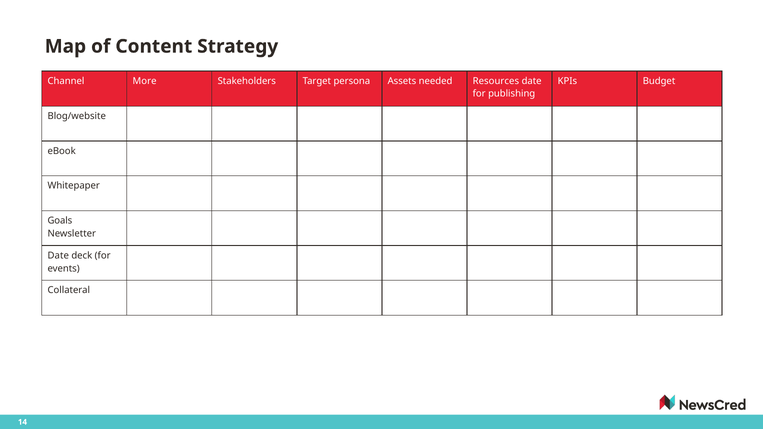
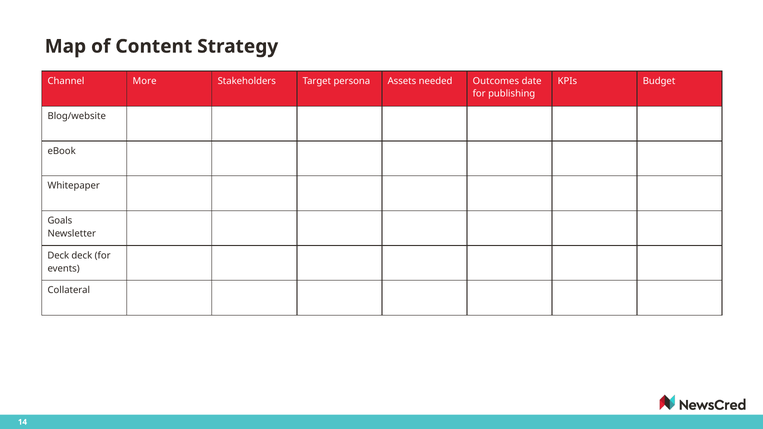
Resources: Resources -> Outcomes (496, 81)
Date: Date -> Deck (58, 256)
